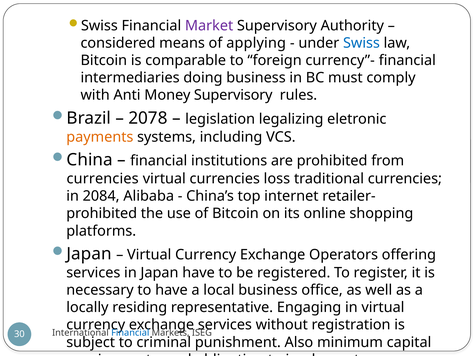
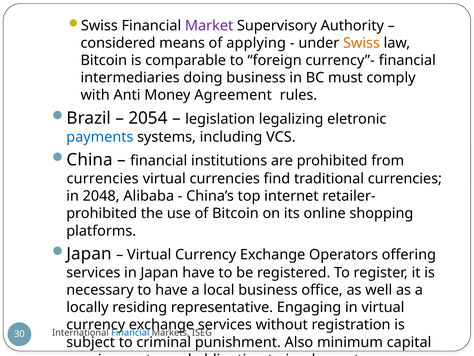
Swiss colour: blue -> orange (361, 43)
Money Supervisory: Supervisory -> Agreement (233, 95)
2078: 2078 -> 2054 (148, 118)
payments colour: orange -> blue (100, 137)
loss: loss -> find (277, 178)
2084: 2084 -> 2048 (101, 196)
